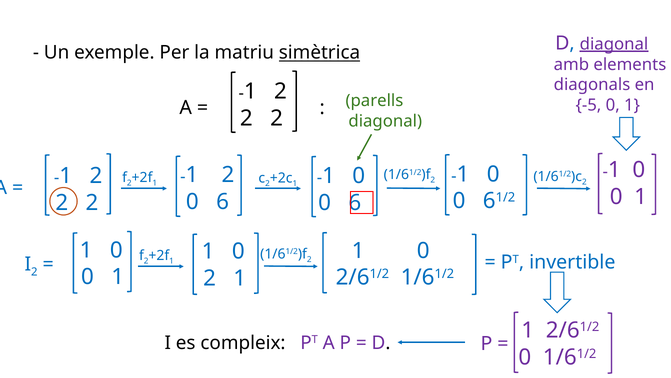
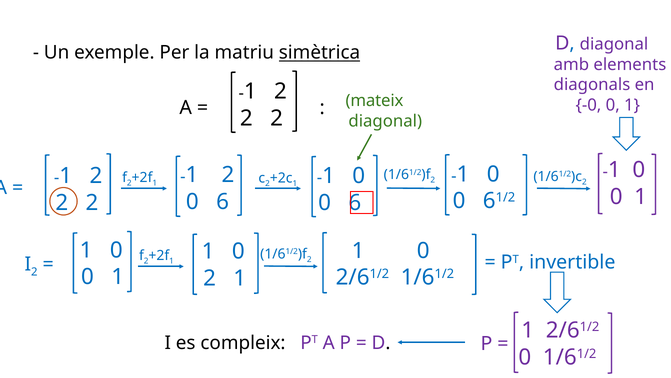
diagonal underline: present -> none (614, 44)
parells: parells -> mateix (374, 100)
-5: -5 -> -0 (588, 105)
